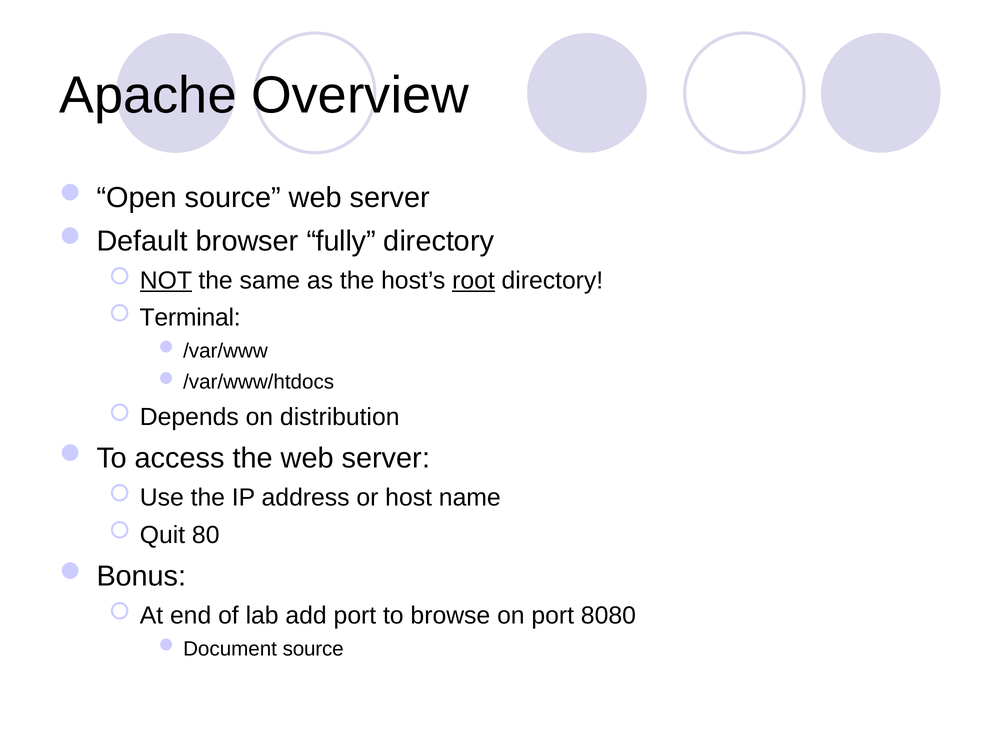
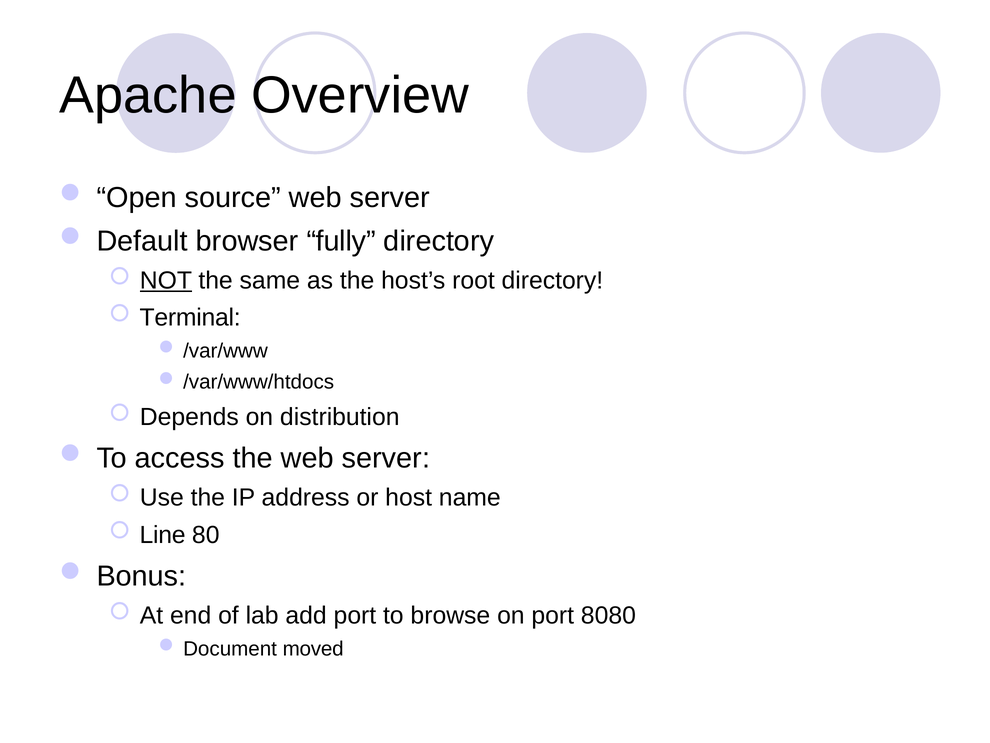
root underline: present -> none (473, 280)
Quit: Quit -> Line (163, 535)
source: source -> moved (313, 648)
